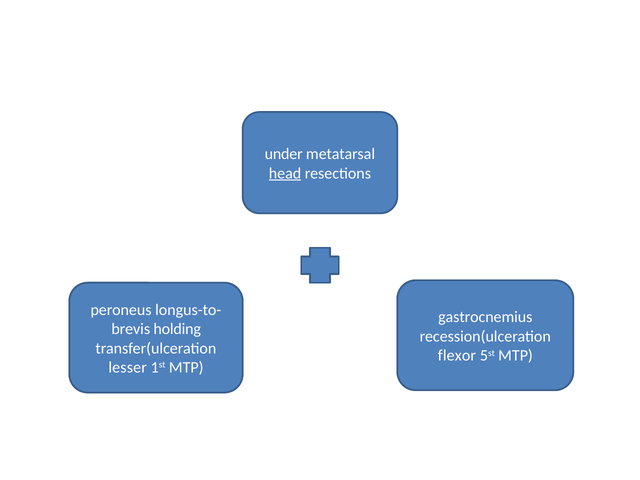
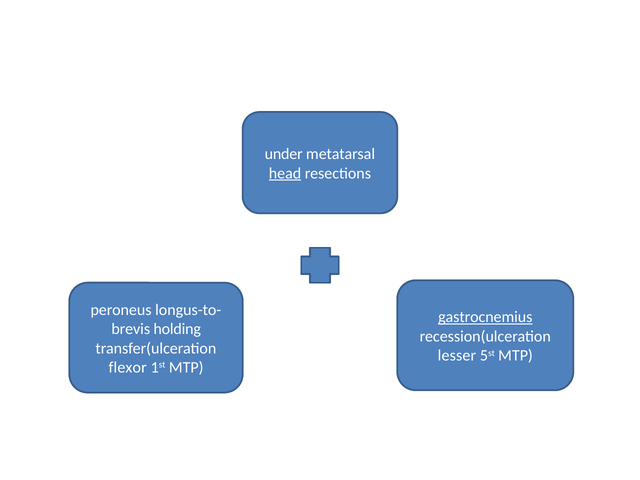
gastrocnemius underline: none -> present (485, 317)
flexor: flexor -> lesser (457, 356)
lesser: lesser -> flexor (128, 368)
